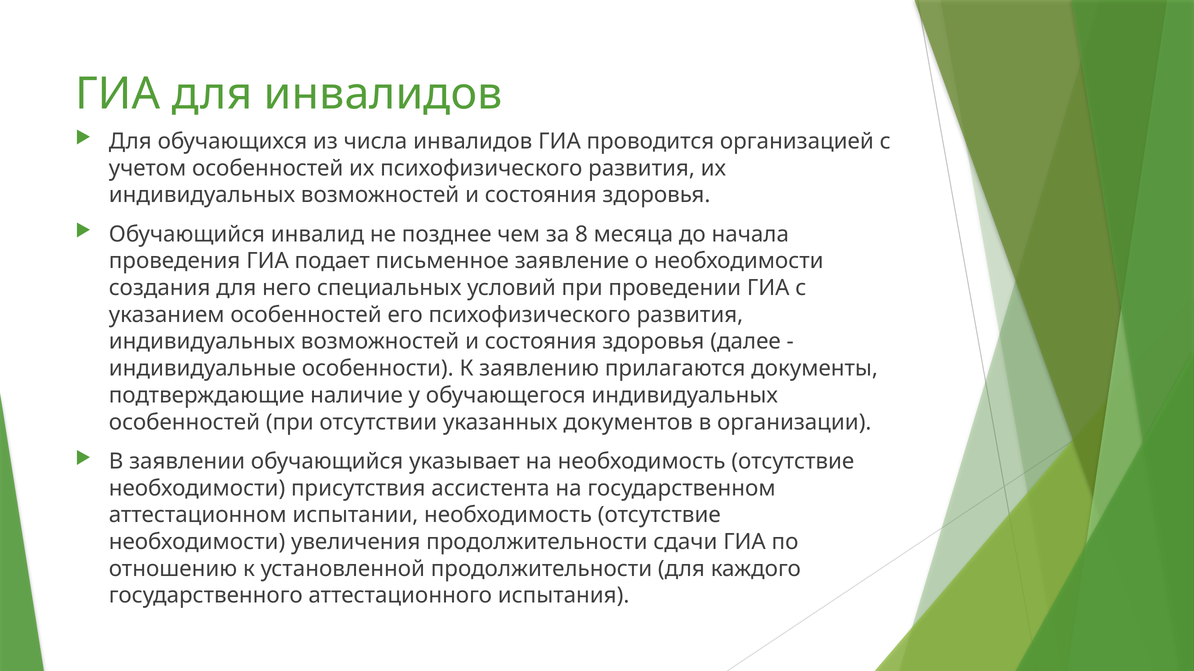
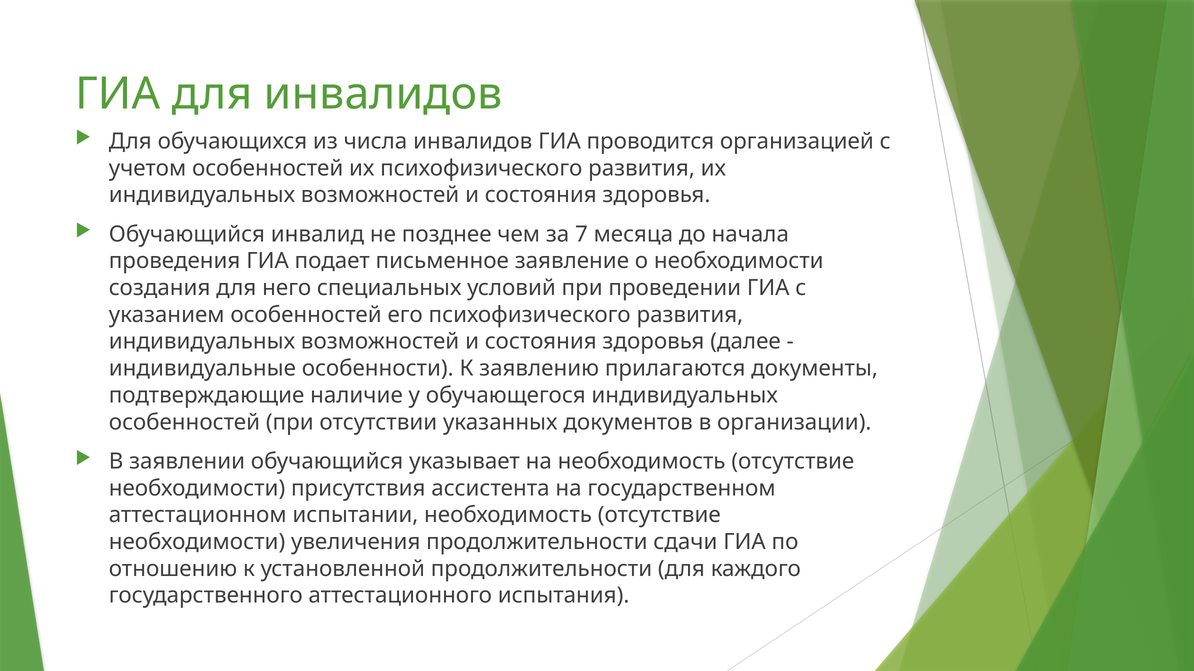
8: 8 -> 7 (581, 234)
